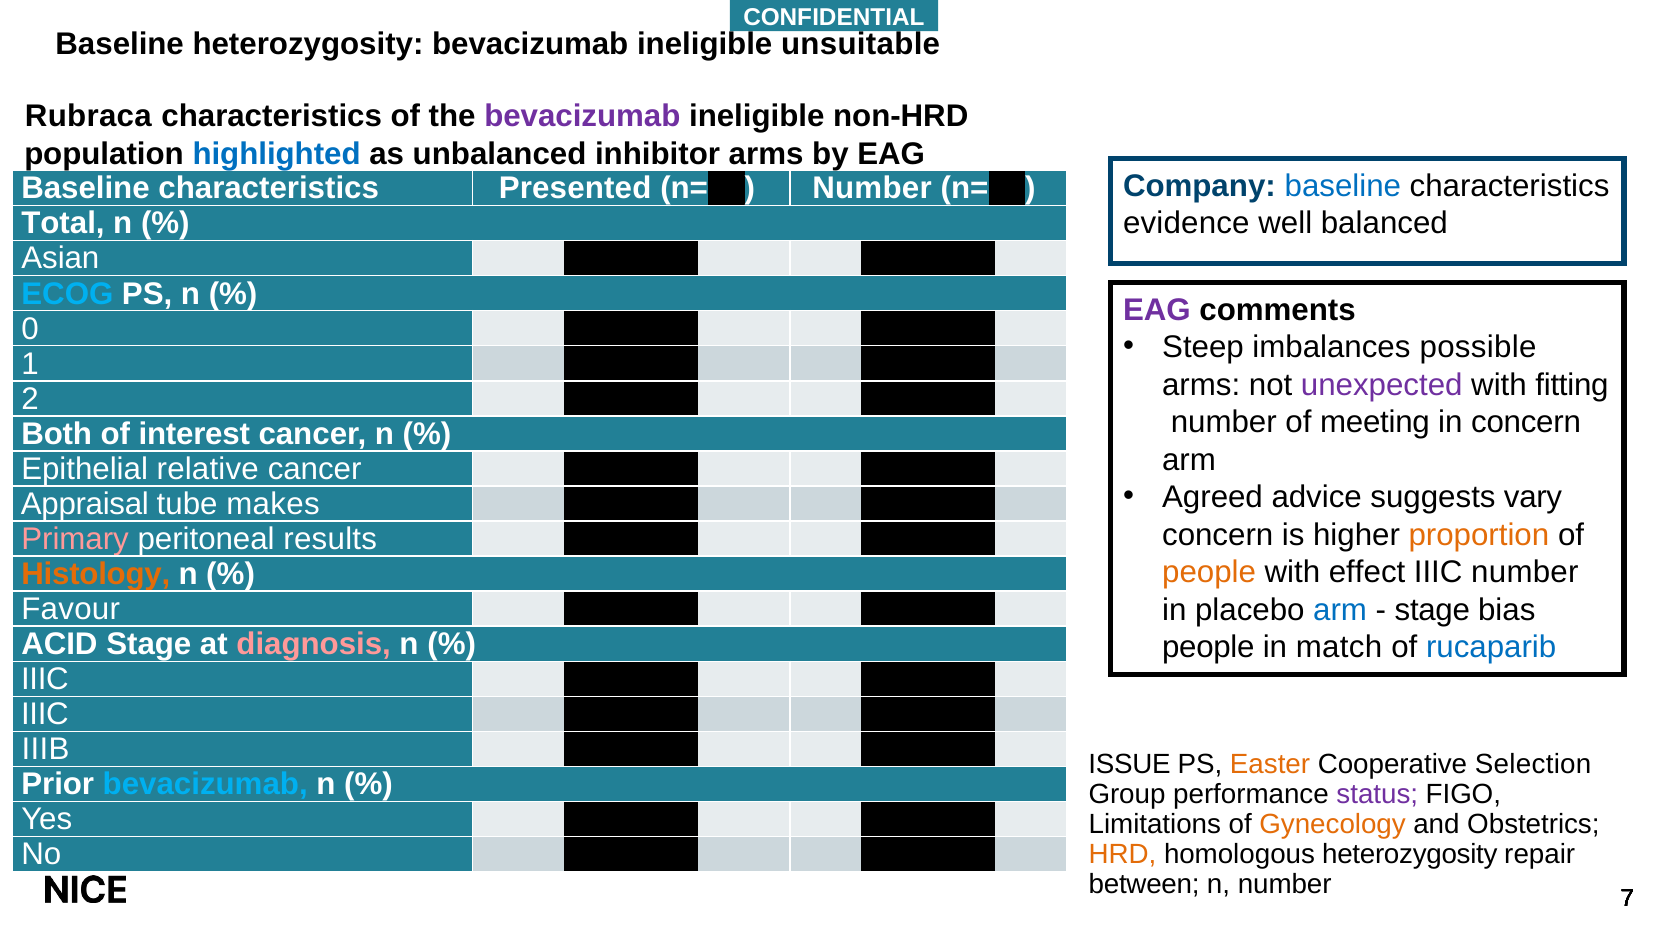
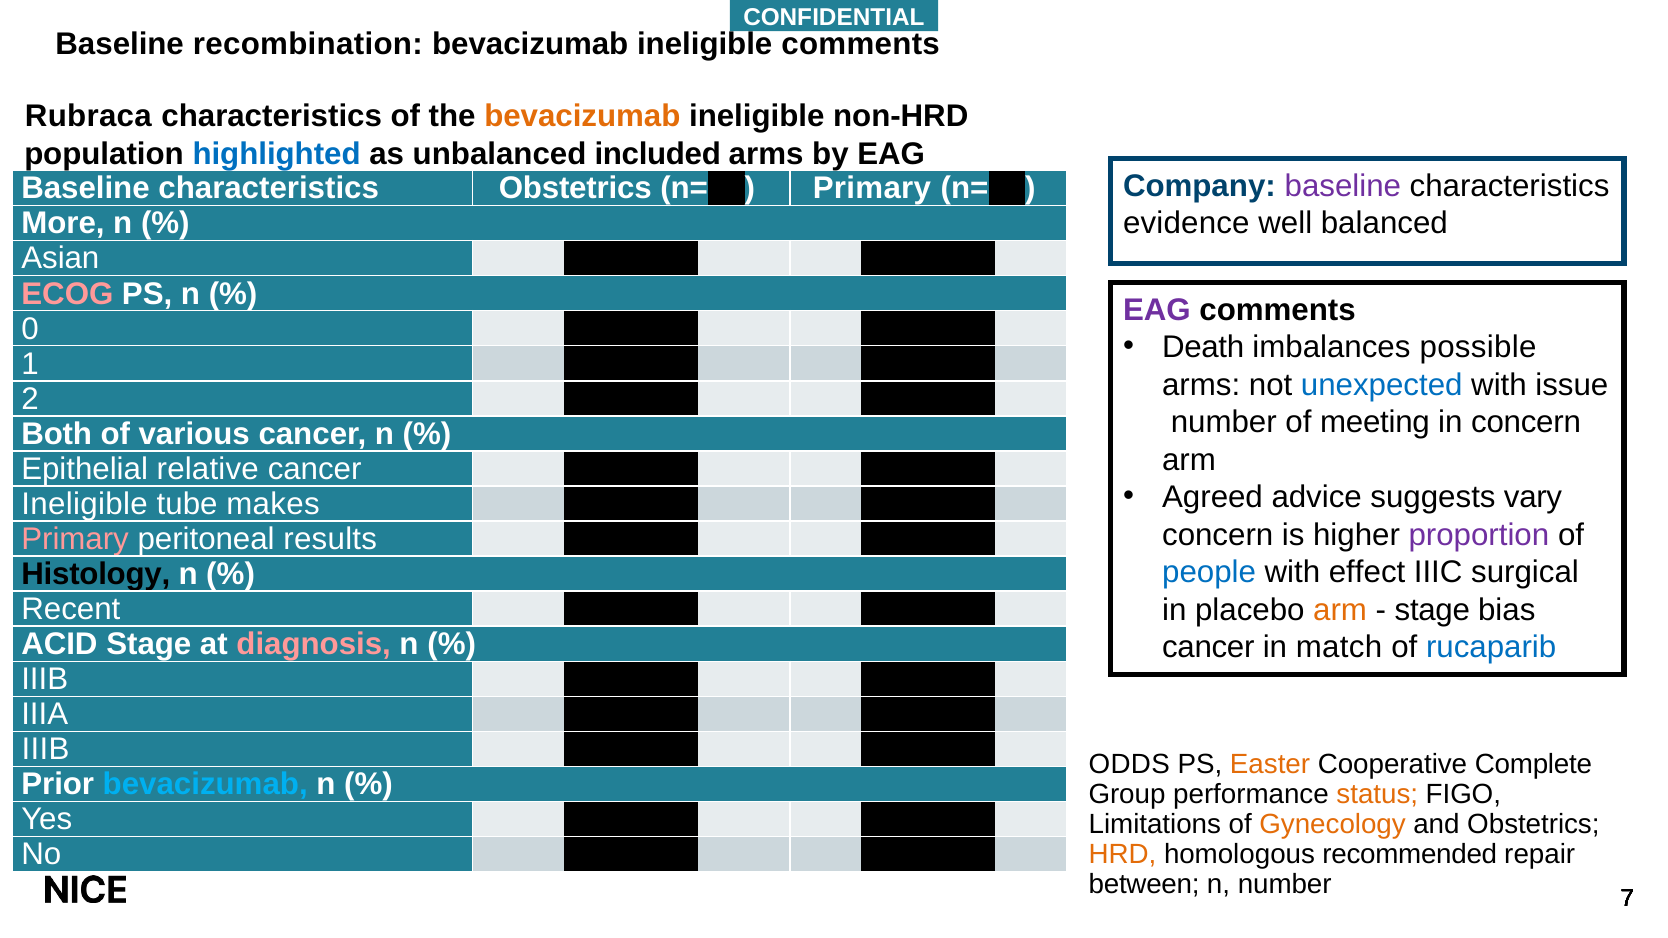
Baseline heterozygosity: heterozygosity -> recombination (308, 44)
ineligible unsuitable: unsuitable -> comments (861, 44)
bevacizumab colour: purple -> orange (582, 117)
inhibitor: inhibitor -> included (658, 154)
baseline colour: blue -> purple (1343, 186)
characteristics Presented: Presented -> Obstetrics (575, 189)
Number: Number -> Primary (872, 189)
Total: Total -> More (63, 224)
ECOG colour: light blue -> pink (67, 294)
Steep: Steep -> Death (1203, 347)
unexpected colour: purple -> blue (1382, 385)
fitting: fitting -> issue (1572, 385)
interest: interest -> various (194, 434)
Appraisal: Appraisal -> Ineligible (85, 504)
proportion colour: orange -> purple (1479, 535)
people colour: orange -> blue (1209, 573)
IIIC number: number -> surgical (1525, 573)
Histology colour: orange -> black (96, 574)
Favour: Favour -> Recent (71, 609)
arm colour: blue -> orange (1340, 610)
people: people -> cancer (1208, 648)
IIIC: IIIC -> IIIB (45, 679)
IIIC: IIIC -> IIIA (45, 715)
ISSUE: ISSUE -> ODDS (1129, 765)
Selection: Selection -> Complete (1533, 765)
status colour: purple -> orange (1377, 795)
homologous heterozygosity: heterozygosity -> recommended (1410, 855)
